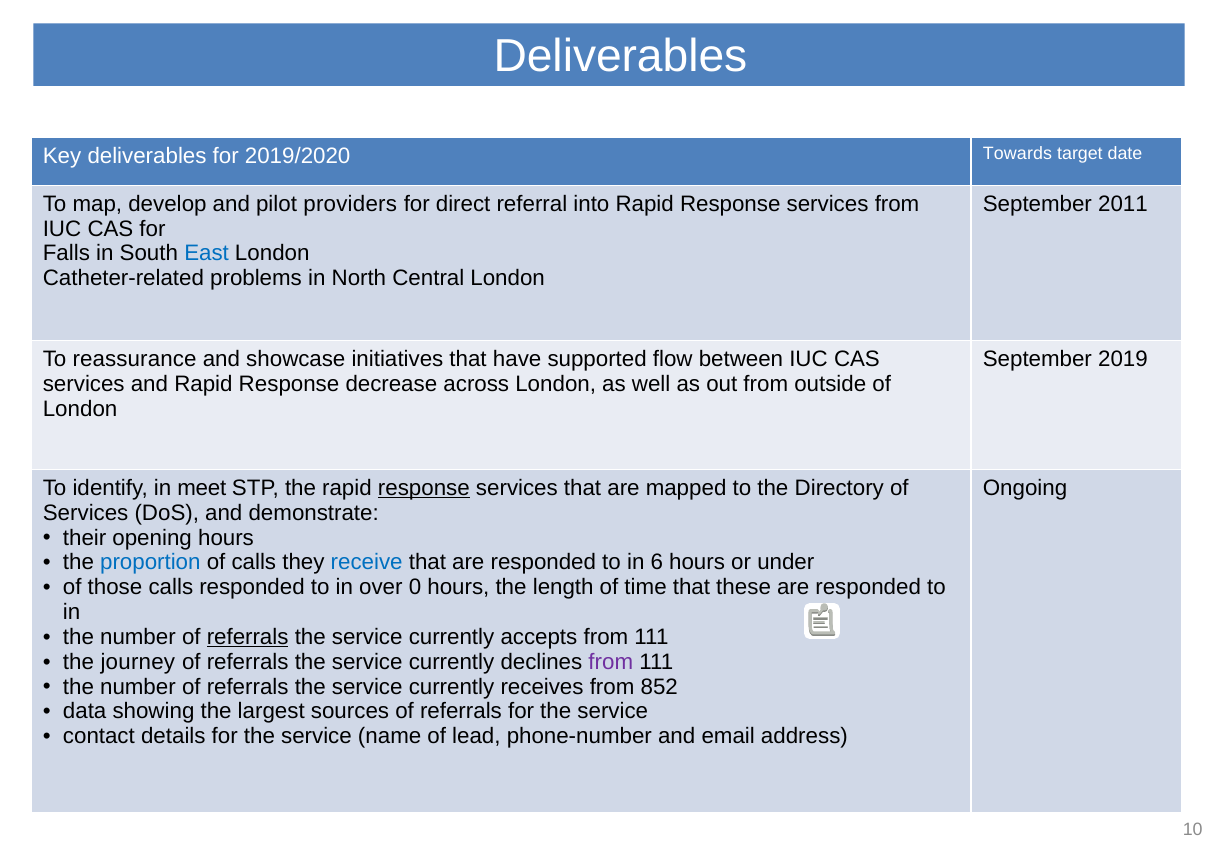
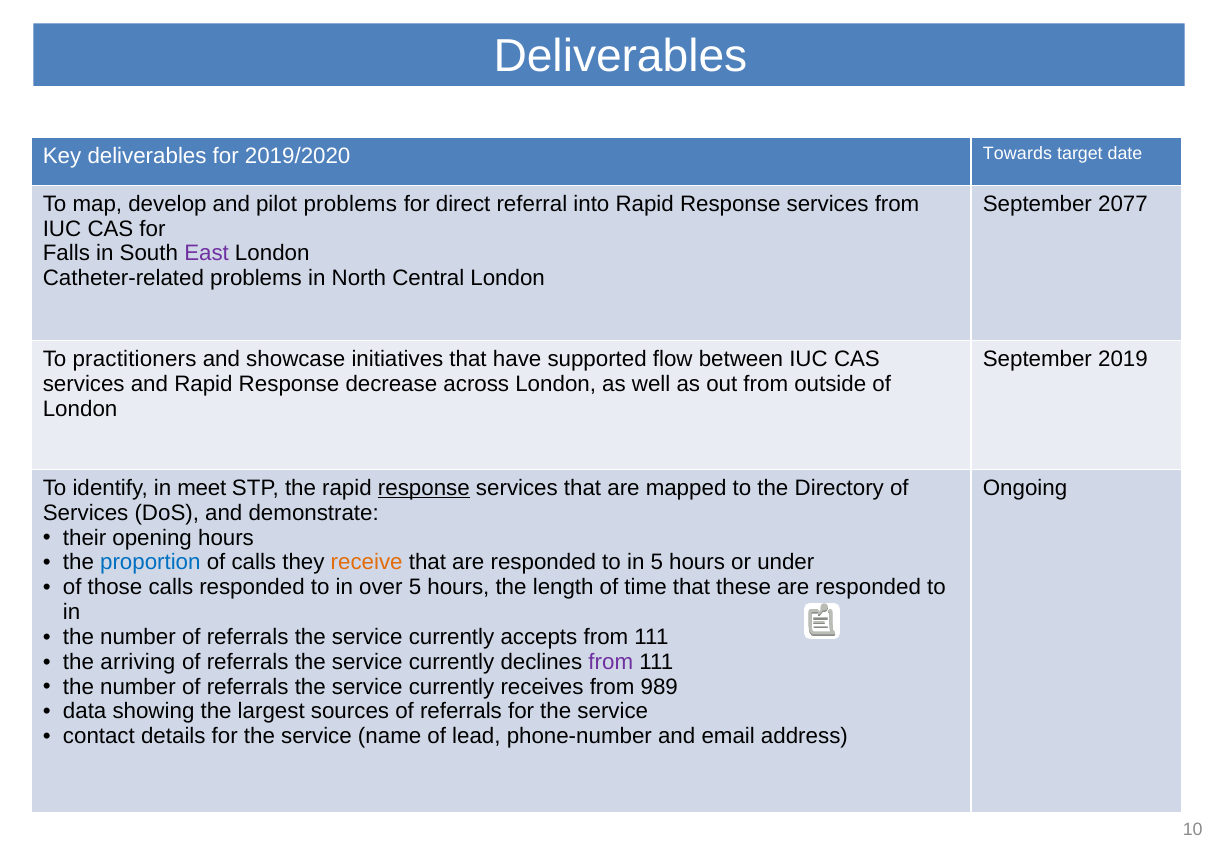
pilot providers: providers -> problems (350, 204)
2011: 2011 -> 2077 (1123, 204)
East colour: blue -> purple (207, 253)
reassurance: reassurance -> practitioners (135, 359)
receive colour: blue -> orange (367, 562)
in 6: 6 -> 5 (657, 562)
over 0: 0 -> 5 (415, 587)
referrals underline: present -> none (248, 637)
journey: journey -> arriving (138, 662)
852: 852 -> 989 (659, 687)
